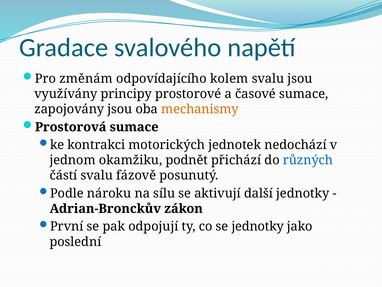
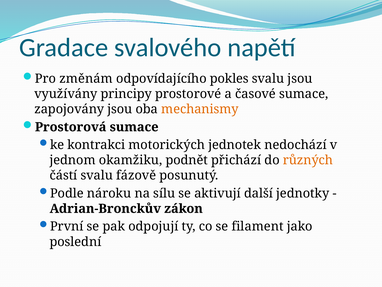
kolem: kolem -> pokles (229, 78)
různých colour: blue -> orange (308, 160)
se jednotky: jednotky -> filament (258, 226)
